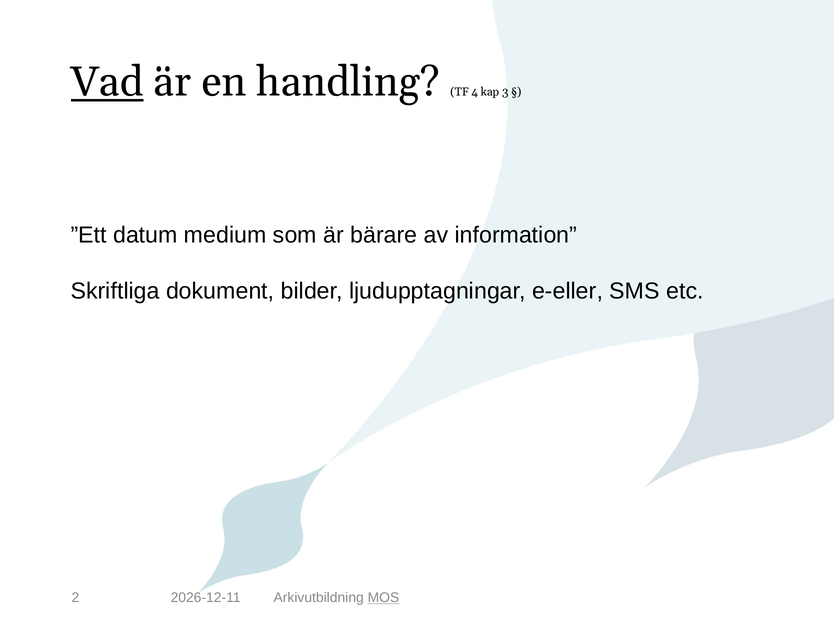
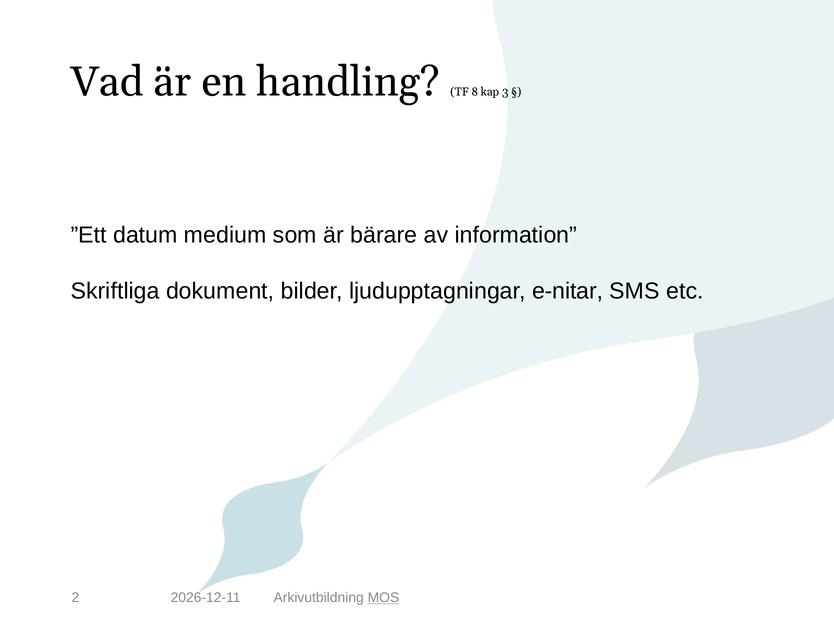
Vad underline: present -> none (107, 82)
4: 4 -> 8 (475, 92)
e-eller: e-eller -> e-nitar (568, 291)
